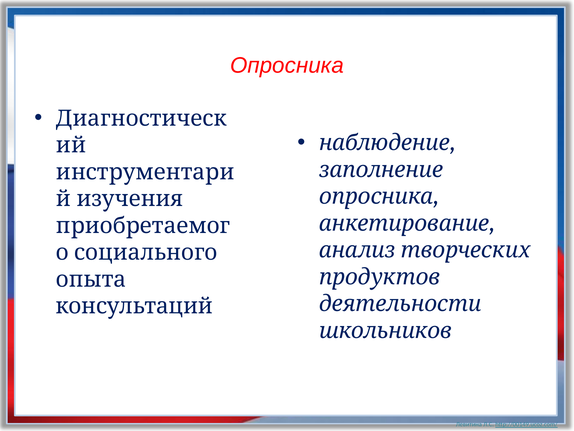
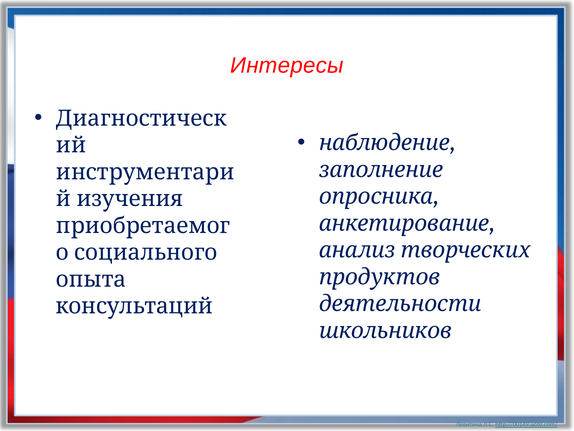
Опросника: Опросника -> Интересы (287, 66)
